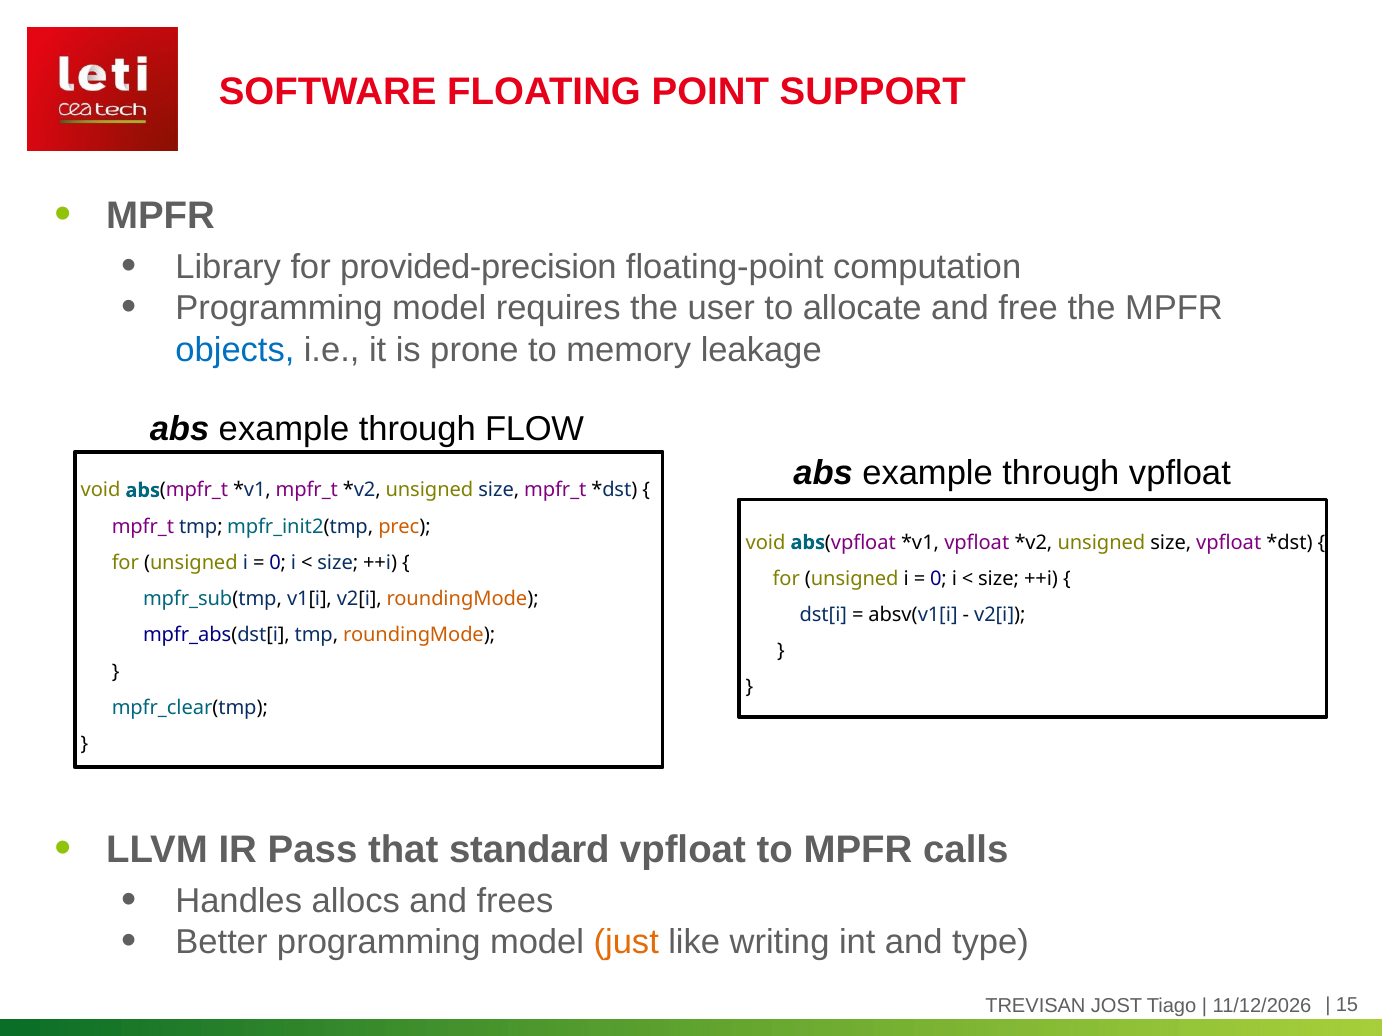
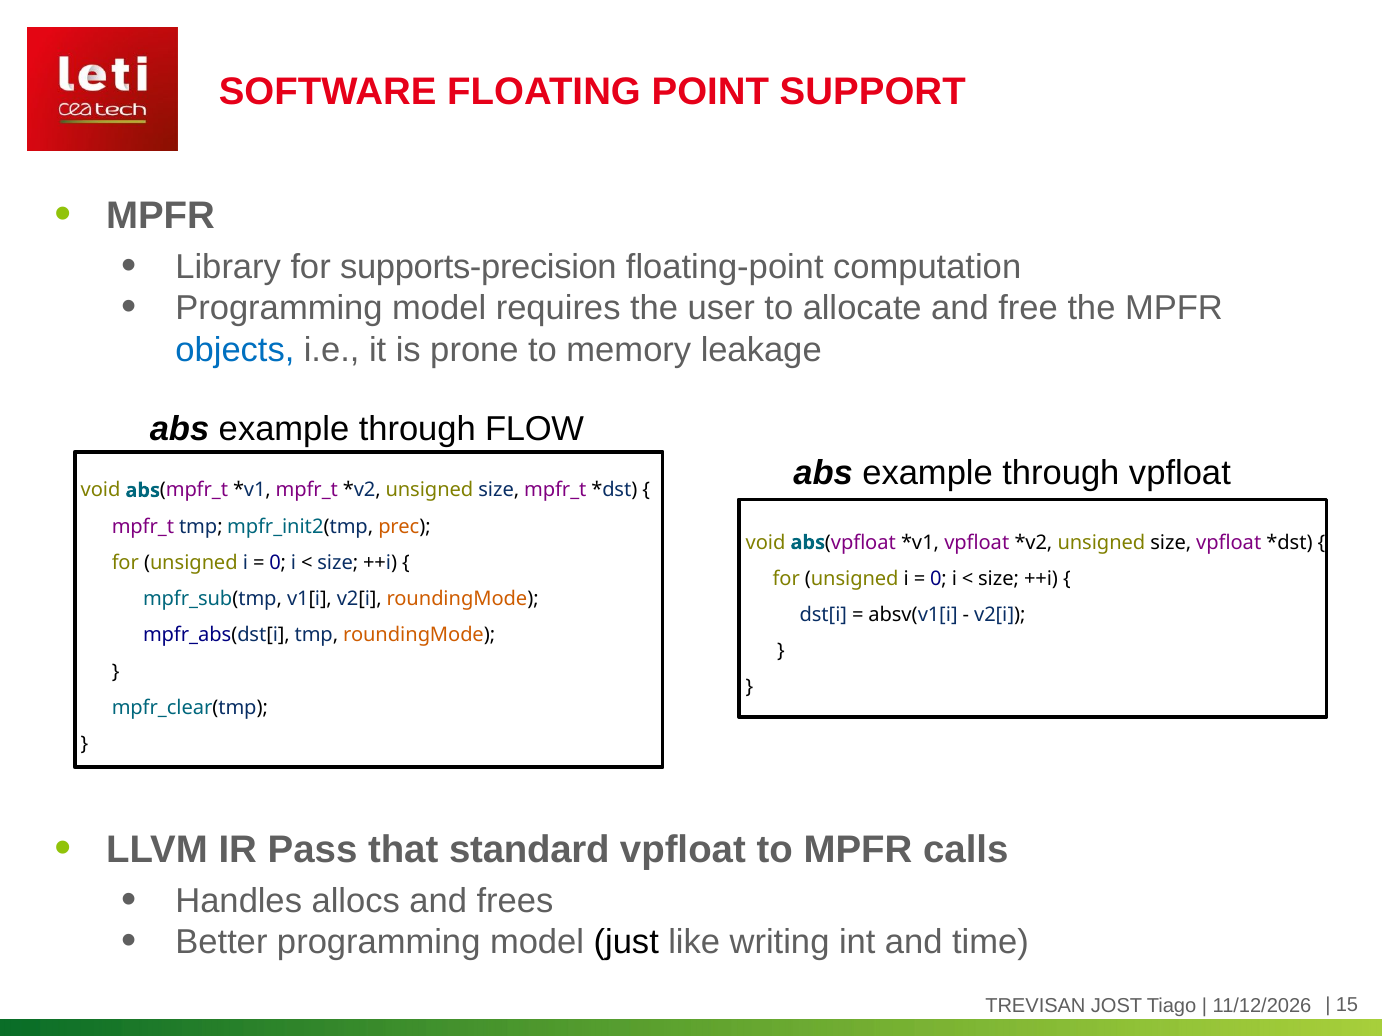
provided-precision: provided-precision -> supports-precision (478, 267)
just colour: orange -> black (626, 943)
type: type -> time (991, 943)
